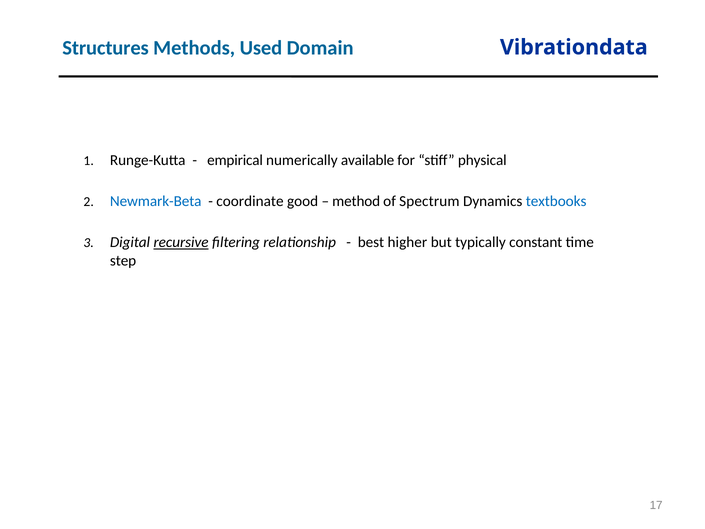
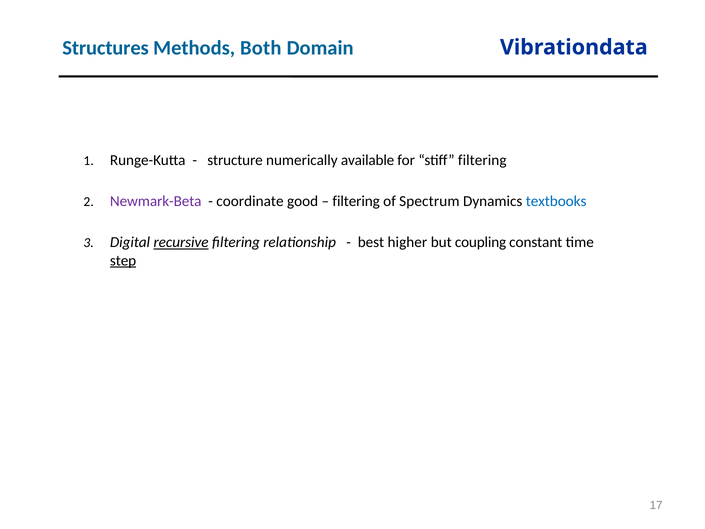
Used: Used -> Both (261, 48)
empirical: empirical -> structure (235, 160)
stiff physical: physical -> filtering (482, 160)
Newmark-Beta colour: blue -> purple (156, 201)
method: method -> filtering (356, 201)
typically: typically -> coupling (481, 242)
step underline: none -> present (123, 260)
